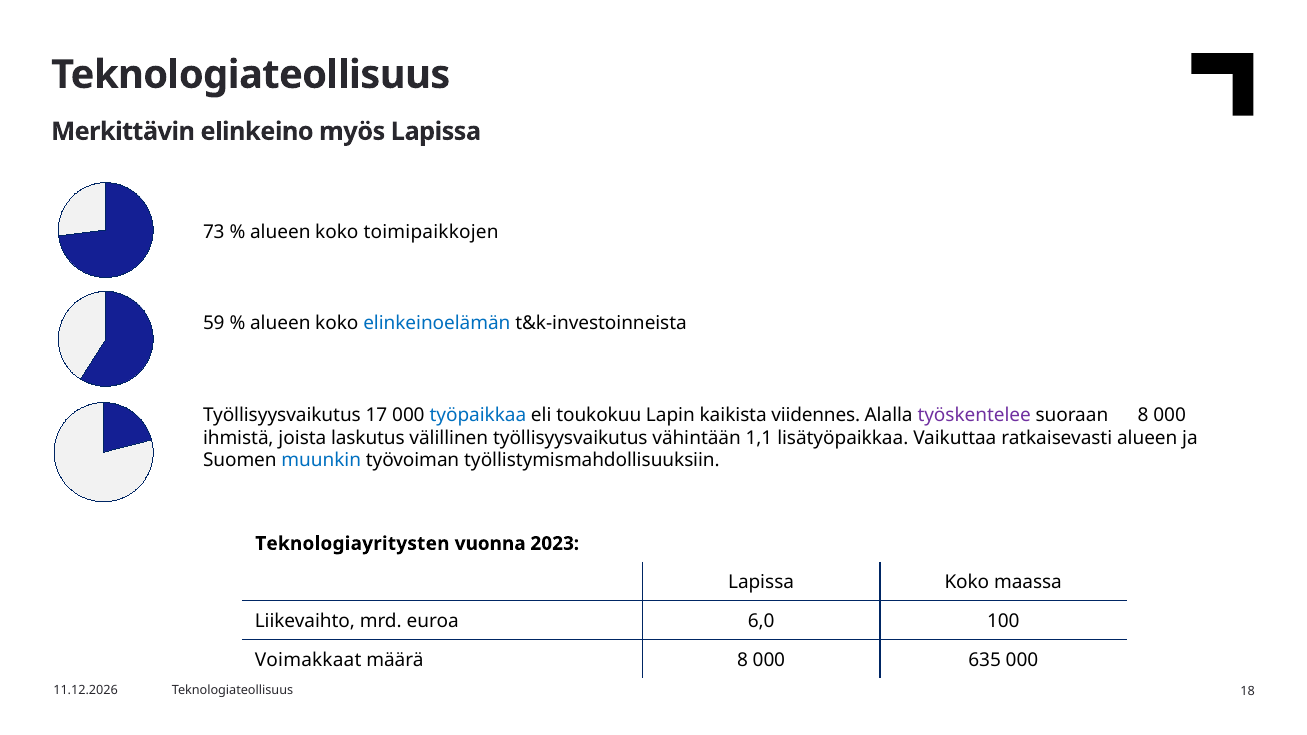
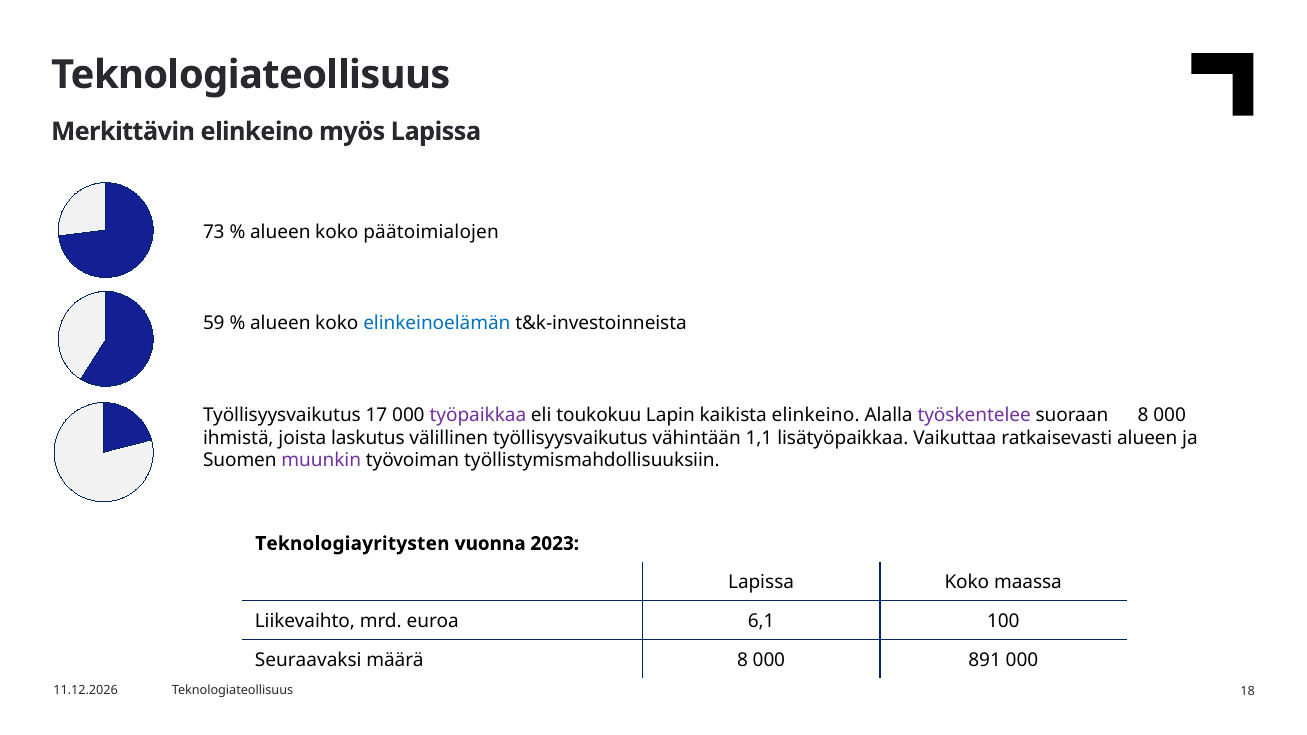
toimipaikkojen: toimipaikkojen -> päätoimialojen (431, 232)
työpaikkaa colour: blue -> purple (478, 415)
kaikista viidennes: viidennes -> elinkeino (816, 415)
muunkin colour: blue -> purple (321, 461)
6,0: 6,0 -> 6,1 (761, 621)
Voimakkaat: Voimakkaat -> Seuraavaksi (308, 660)
635: 635 -> 891 (985, 660)
